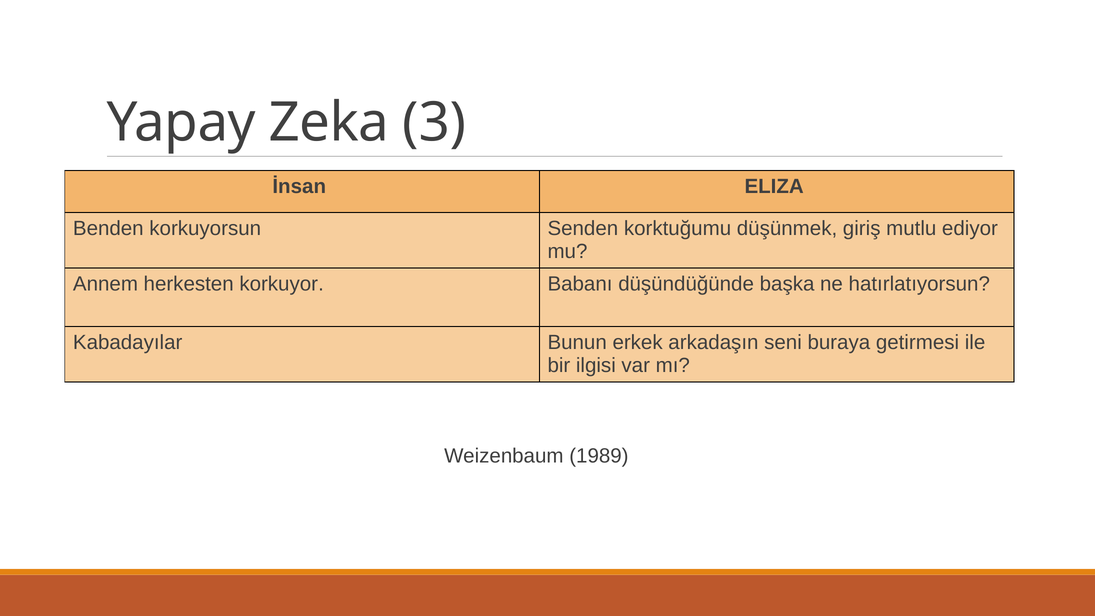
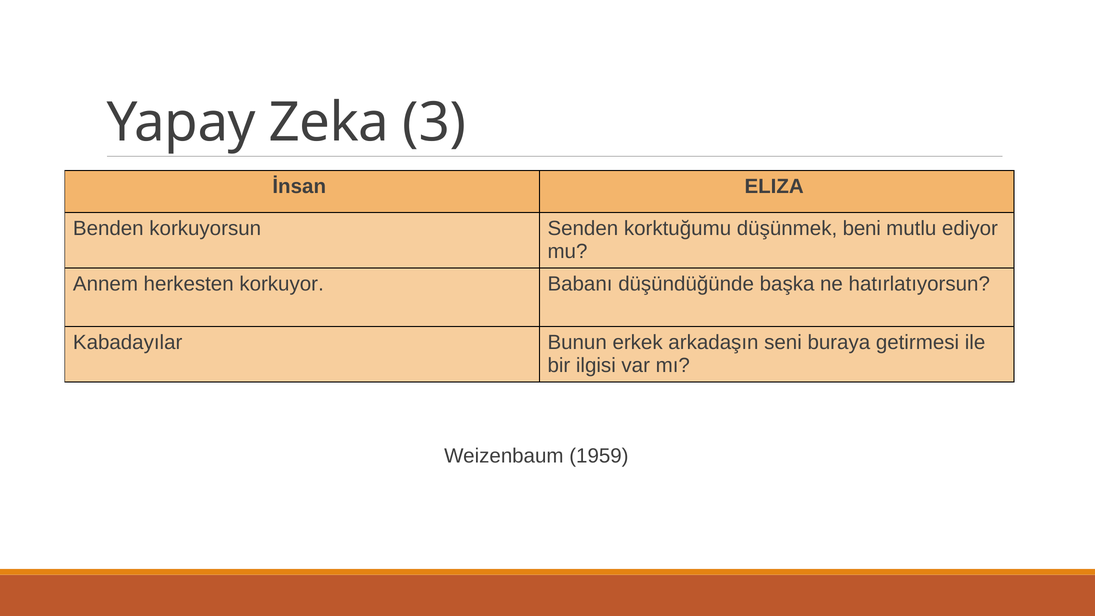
giriş: giriş -> beni (862, 228)
1989: 1989 -> 1959 (599, 456)
